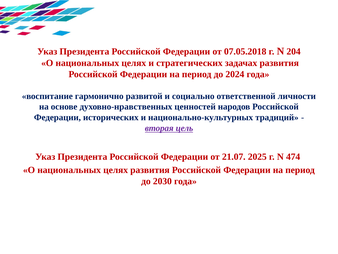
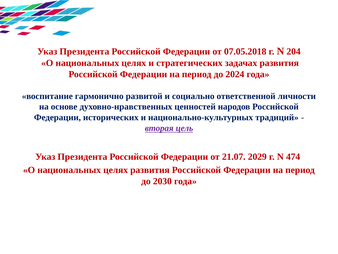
2025: 2025 -> 2029 (257, 156)
